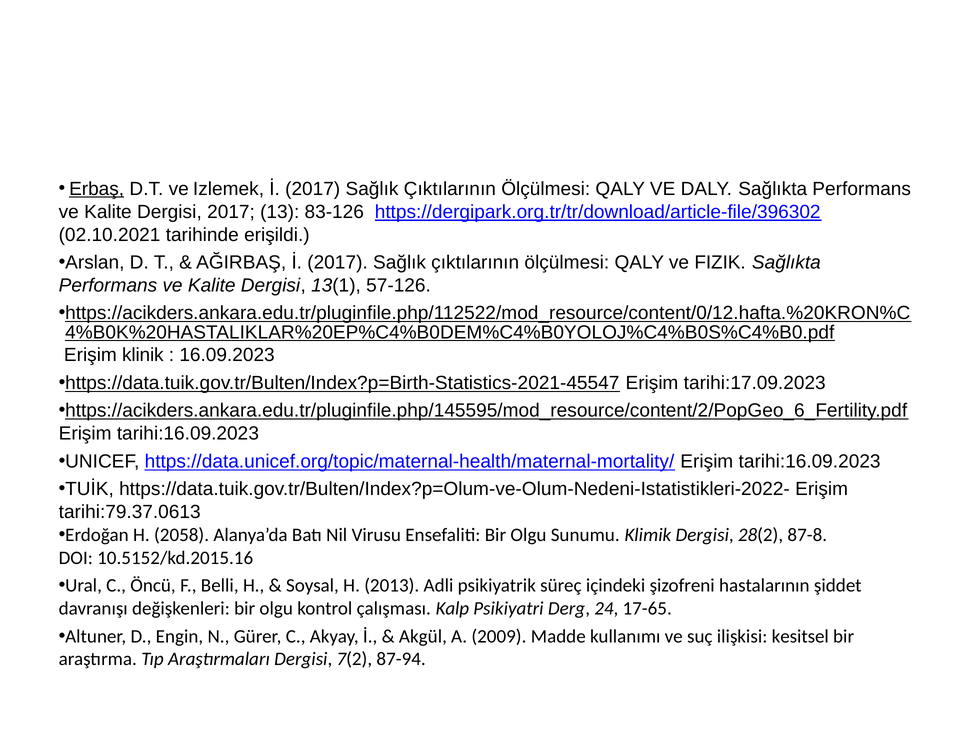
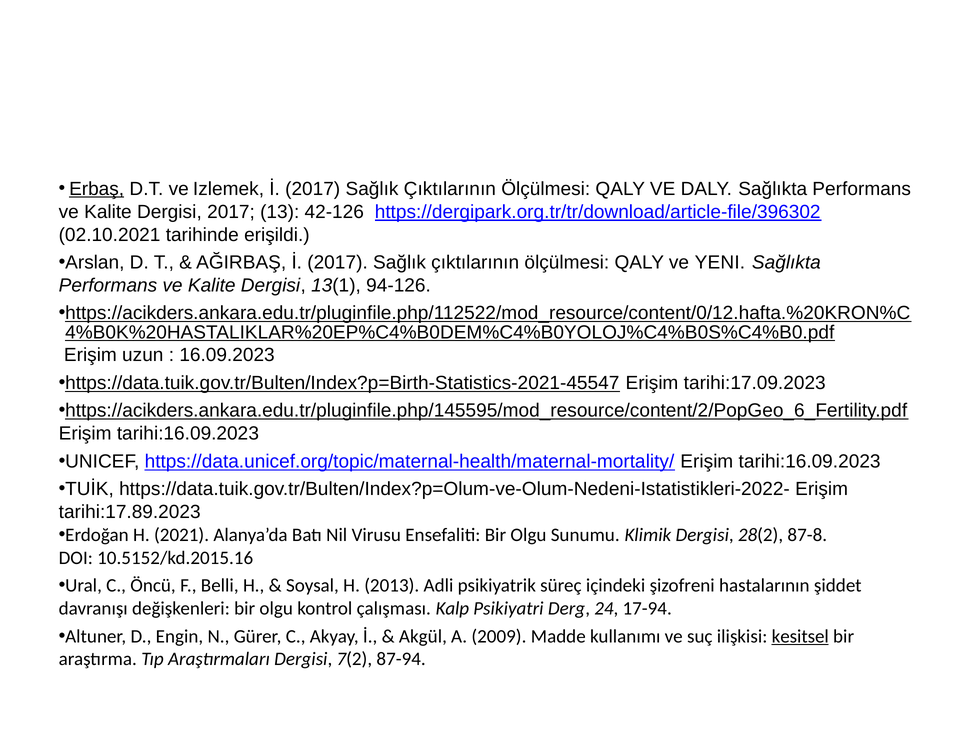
83-126: 83-126 -> 42-126 (334, 212)
FIZIK: FIZIK -> YENI (720, 263)
57-126: 57-126 -> 94-126 (399, 285)
klinik: klinik -> uzun (143, 355)
tarihi:79.37.0613: tarihi:79.37.0613 -> tarihi:17.89.2023 (130, 512)
2058: 2058 -> 2021 (182, 535)
17-65: 17-65 -> 17-94 (647, 609)
kesitsel underline: none -> present (800, 636)
